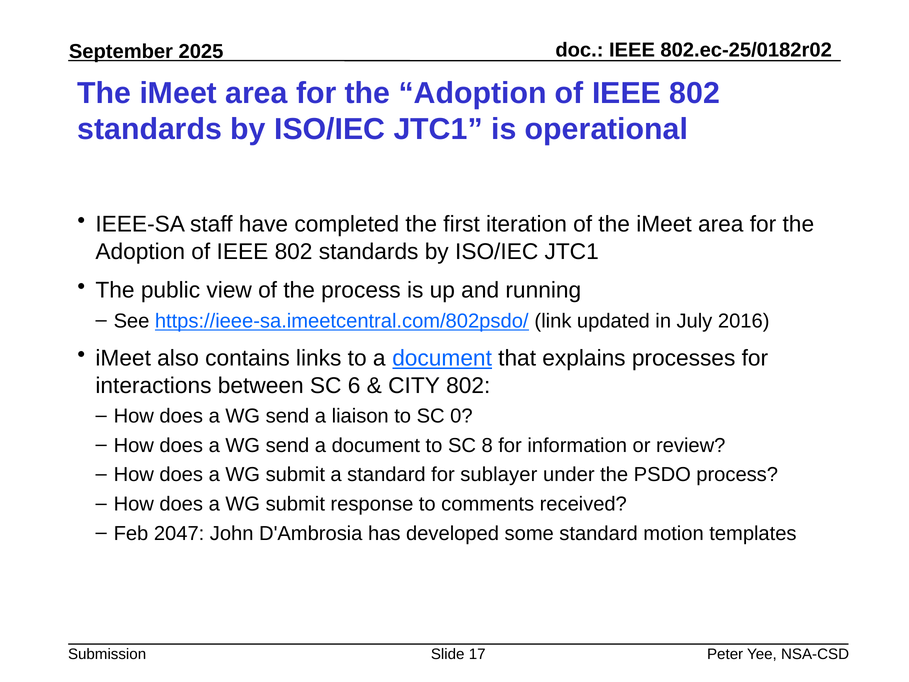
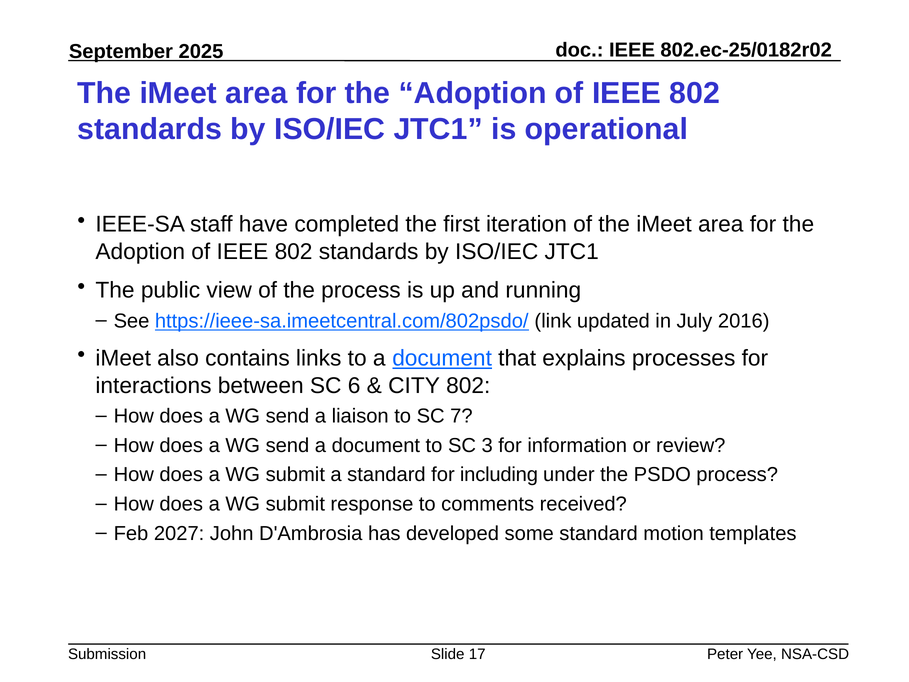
0: 0 -> 7 (461, 416)
8: 8 -> 3 (487, 445)
sublayer: sublayer -> including (499, 475)
2047: 2047 -> 2027 (179, 533)
